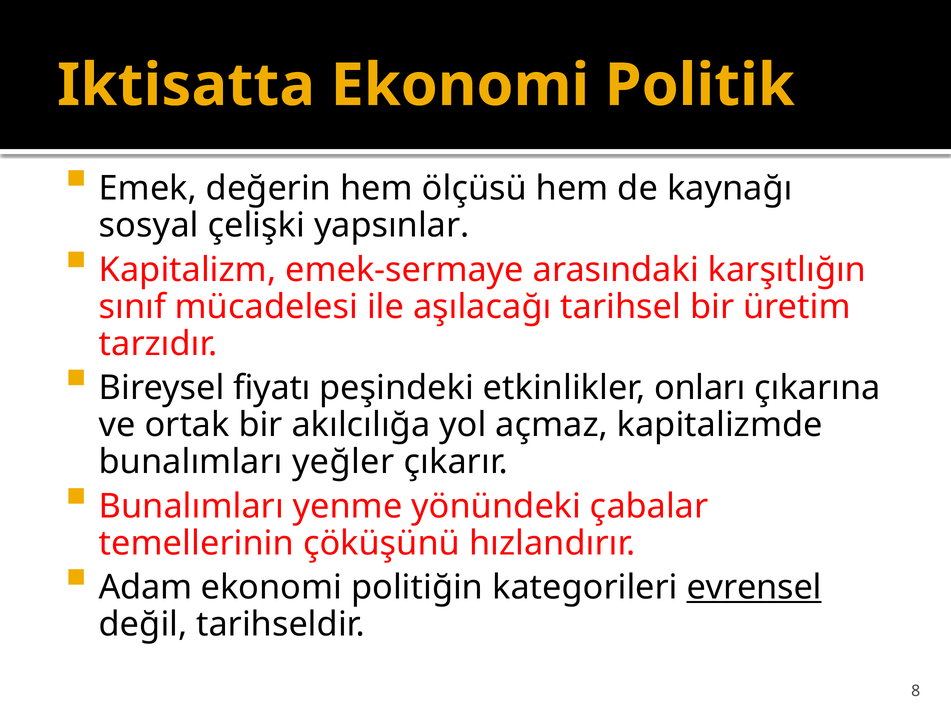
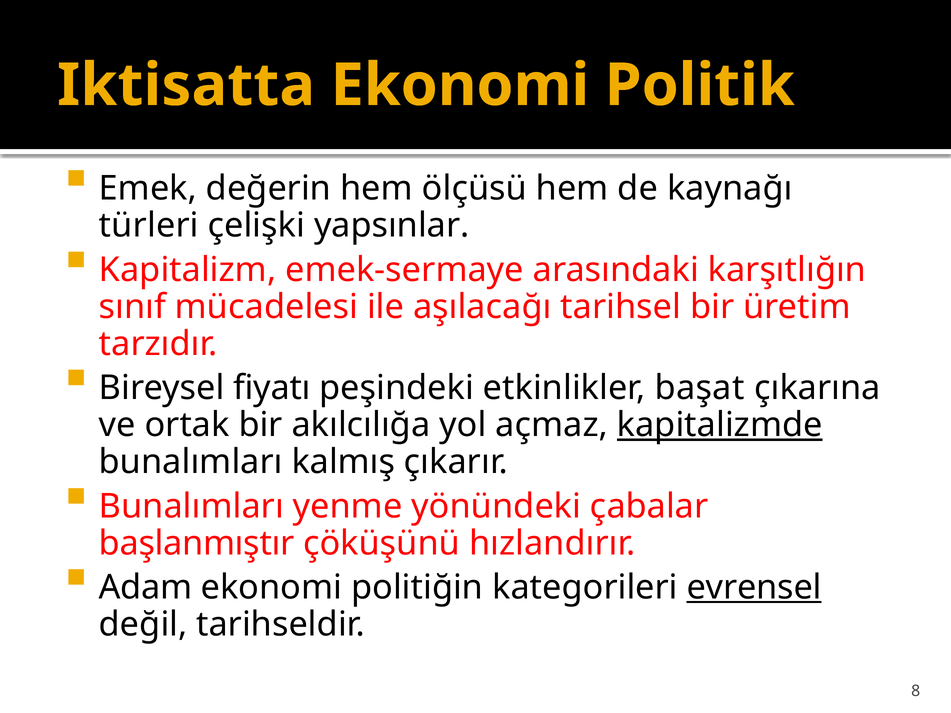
sosyal: sosyal -> türleri (149, 226)
onları: onları -> başat (700, 388)
kapitalizmde underline: none -> present (720, 425)
yeğler: yeğler -> kalmış (343, 462)
temellerinin: temellerinin -> başlanmıştır (197, 543)
